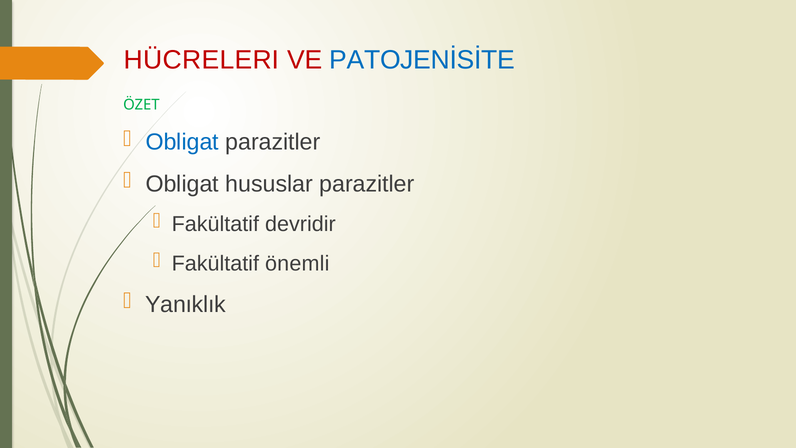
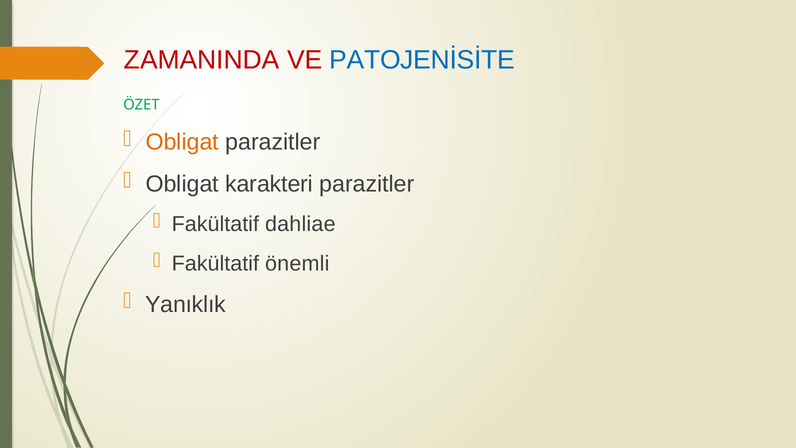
HÜCRELERI: HÜCRELERI -> ZAMANINDA (202, 60)
Obligat colour: blue -> orange (182, 142)
hususlar: hususlar -> karakteri (269, 184)
devridir: devridir -> dahliae (300, 224)
